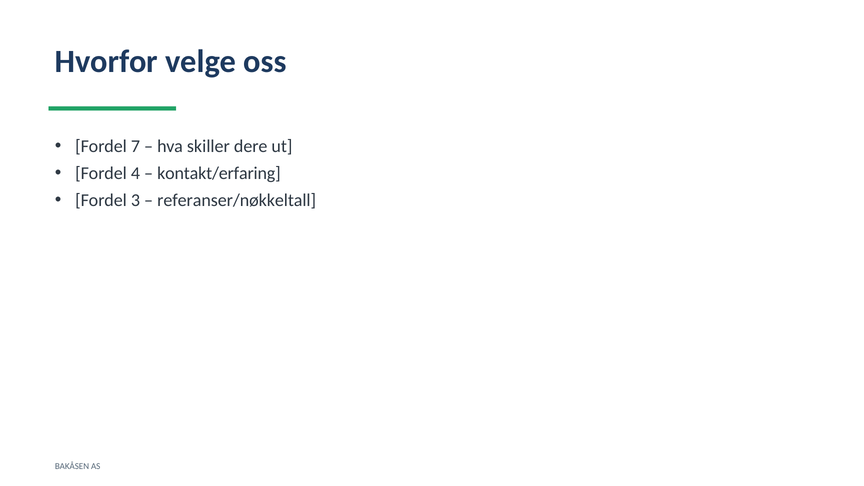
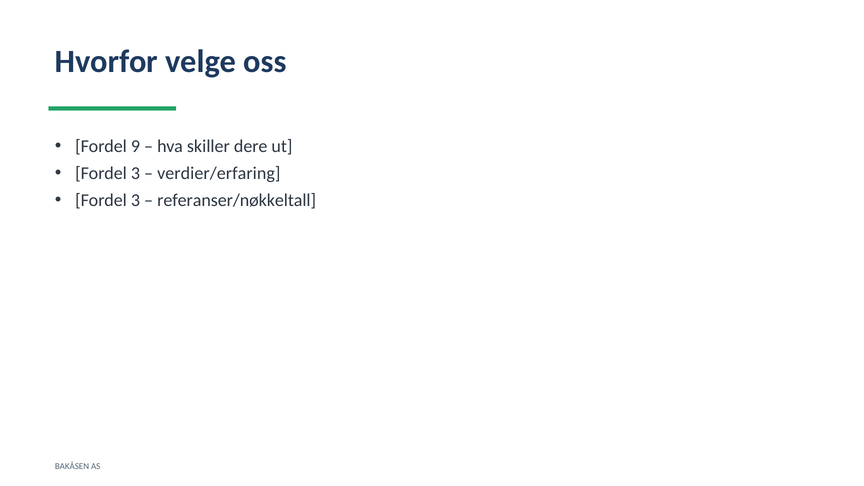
7: 7 -> 9 (135, 146)
4: 4 -> 3 (135, 173)
kontakt/erfaring: kontakt/erfaring -> verdier/erfaring (219, 173)
